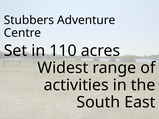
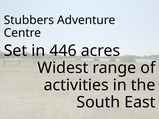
110: 110 -> 446 (63, 51)
